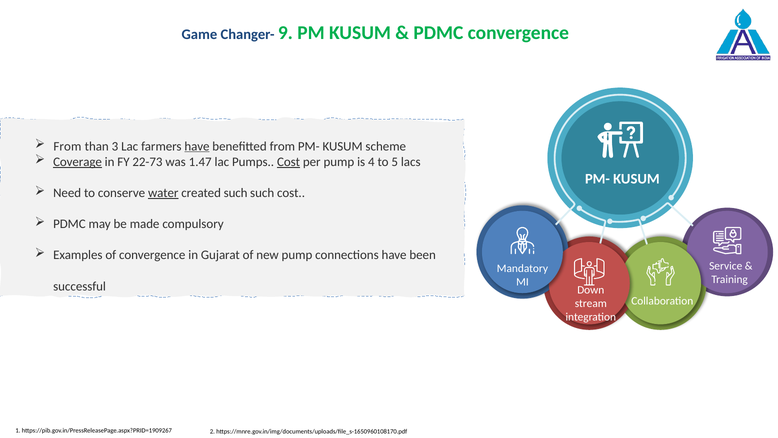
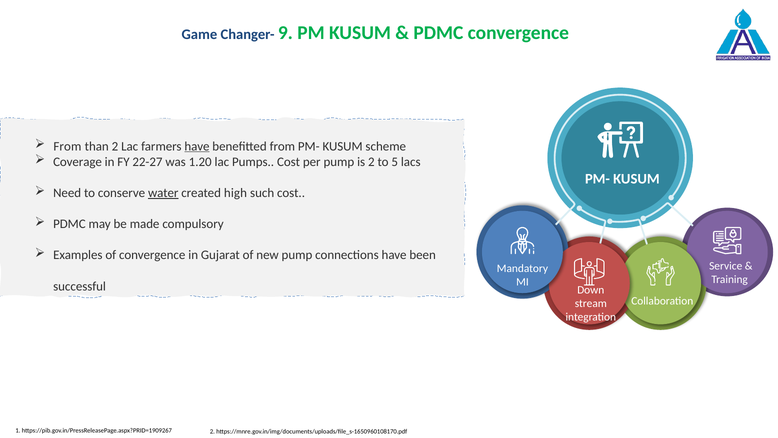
than 3: 3 -> 2 (115, 146)
Coverage underline: present -> none (77, 162)
22-73: 22-73 -> 22-27 (147, 162)
1.47: 1.47 -> 1.20 (200, 162)
Cost underline: present -> none (289, 162)
is 4: 4 -> 2 (371, 162)
created such: such -> high (235, 193)
